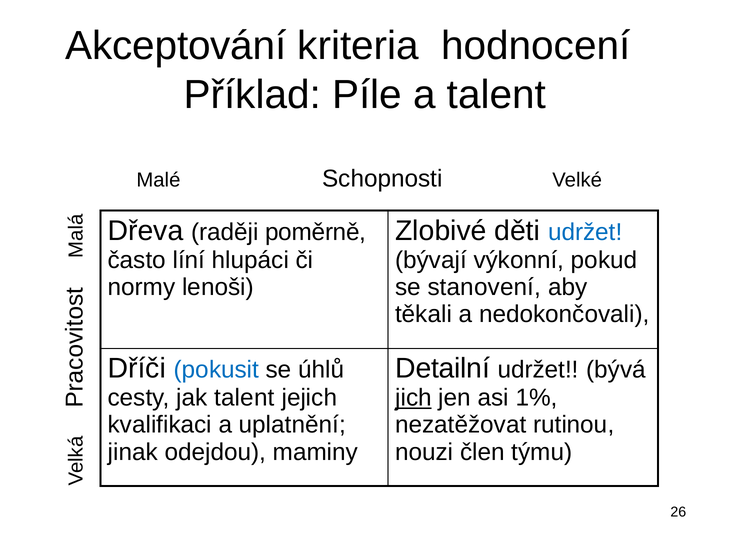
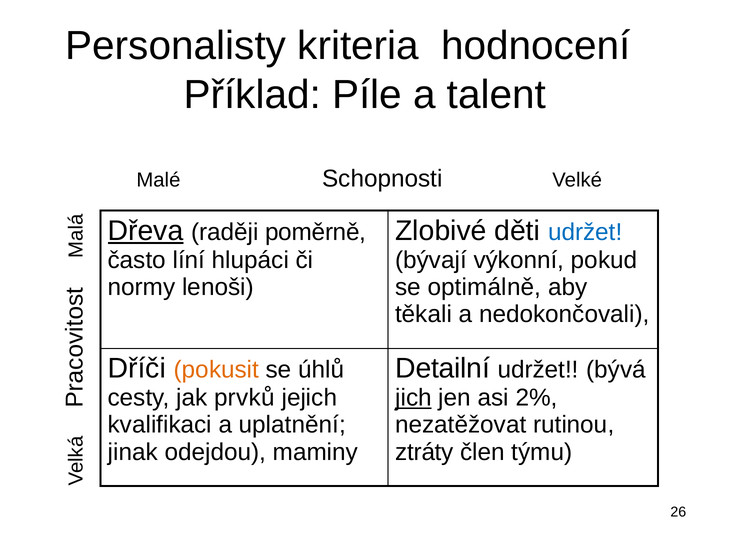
Akceptování: Akceptování -> Personalisty (176, 46)
Dřeva underline: none -> present (146, 230)
stanovení: stanovení -> optimálně (484, 287)
pokusit colour: blue -> orange (216, 369)
jak talent: talent -> prvků (244, 397)
1%: 1% -> 2% (536, 397)
nouzi: nouzi -> ztráty (424, 452)
